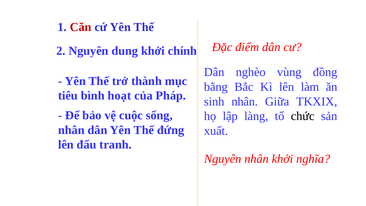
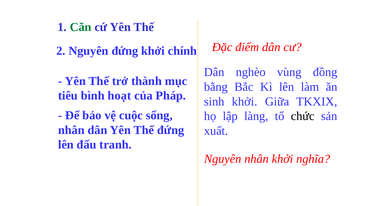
Căn colour: red -> green (81, 27)
Nguyên dung: dung -> đứng (125, 51)
sinh nhân: nhân -> khởi (245, 101)
